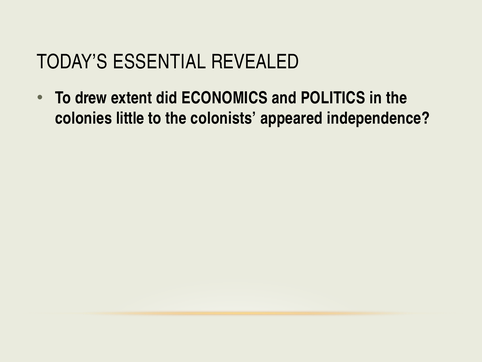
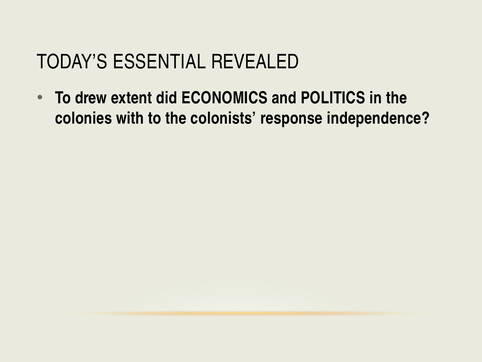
little: little -> with (130, 118)
appeared: appeared -> response (291, 118)
